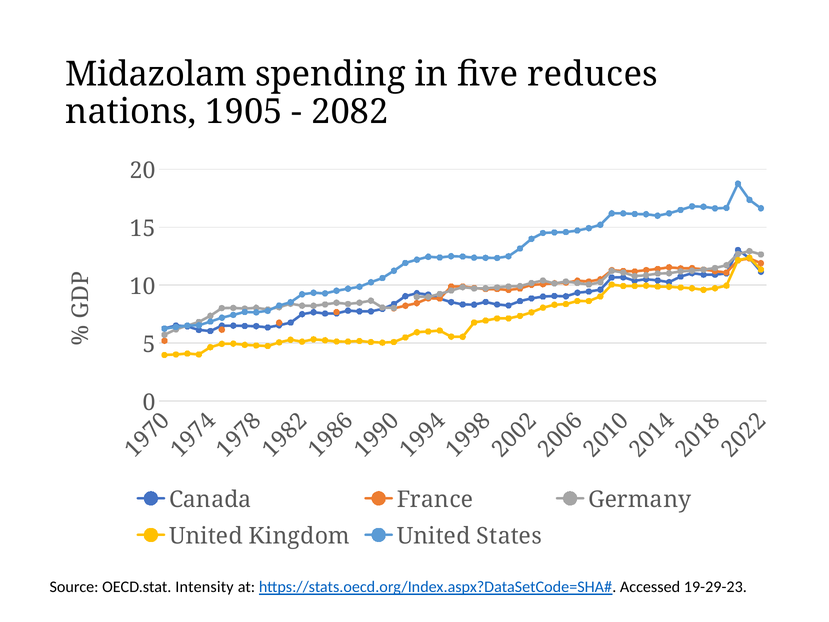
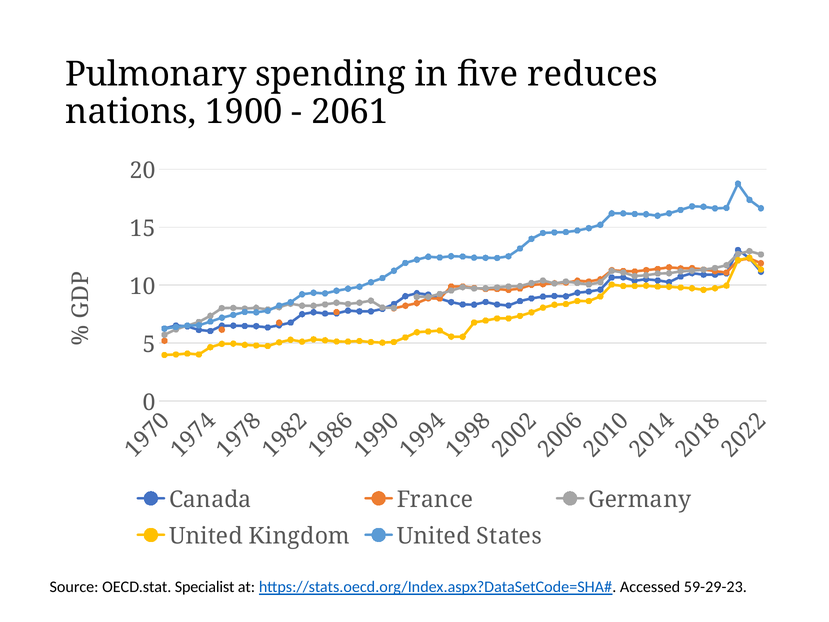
Midazolam: Midazolam -> Pulmonary (156, 74)
1905: 1905 -> 1900 (244, 112)
2082: 2082 -> 2061 (350, 112)
Intensity: Intensity -> Specialist (205, 587)
19-29-23: 19-29-23 -> 59-29-23 (715, 587)
